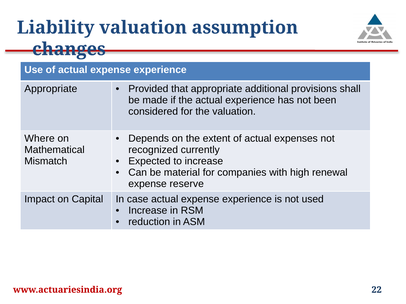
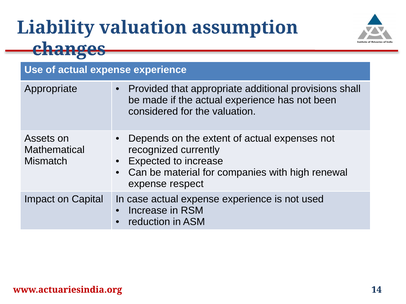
Where: Where -> Assets (40, 139)
reserve: reserve -> respect (187, 184)
22: 22 -> 14 (377, 290)
